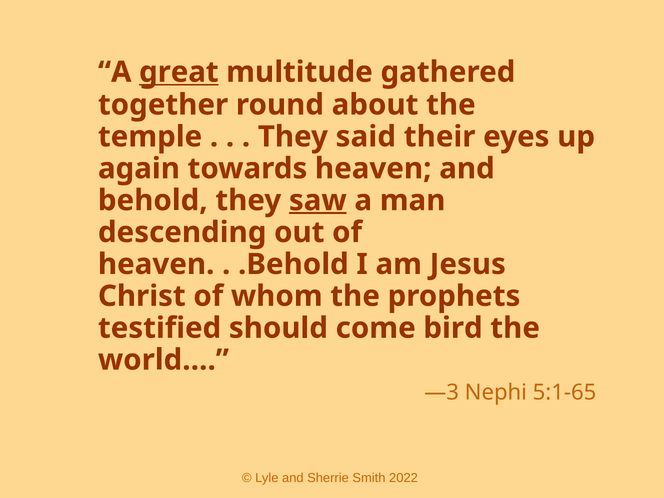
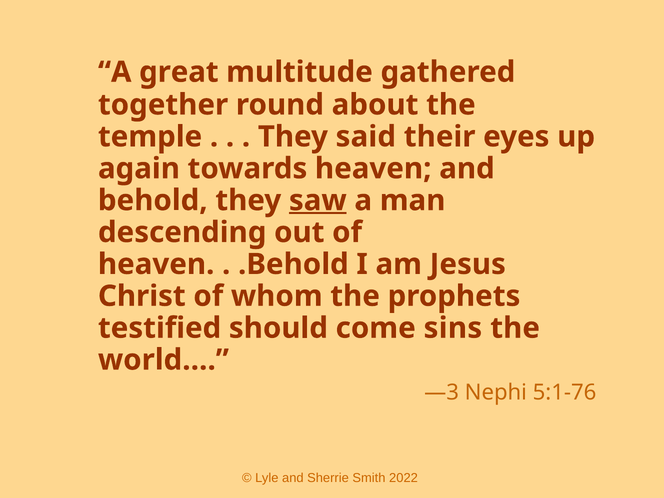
great underline: present -> none (179, 72)
bird: bird -> sins (453, 328)
5:1-65: 5:1-65 -> 5:1-76 (565, 392)
